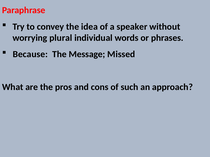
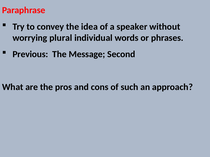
Because: Because -> Previous (30, 54)
Missed: Missed -> Second (121, 54)
